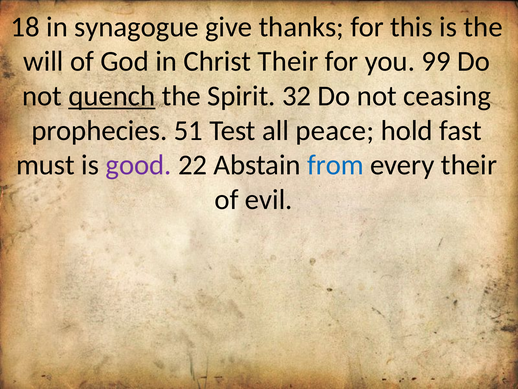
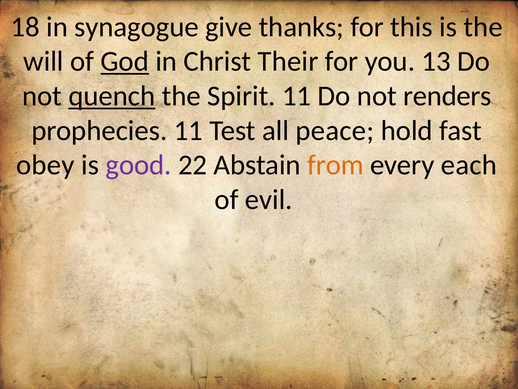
God underline: none -> present (125, 61)
99: 99 -> 13 (436, 61)
Spirit 32: 32 -> 11 (297, 96)
ceasing: ceasing -> renders (447, 96)
prophecies 51: 51 -> 11 (188, 130)
must: must -> obey (45, 165)
from colour: blue -> orange (336, 165)
every their: their -> each (469, 165)
